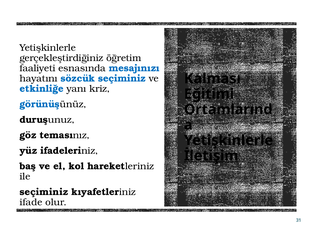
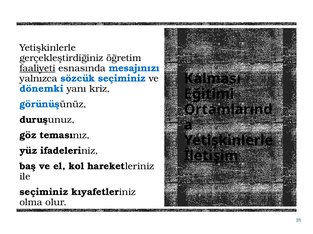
faaliyeti underline: none -> present (38, 68)
hayatını: hayatını -> yalnızca (39, 79)
etkinliğe: etkinliğe -> dönemki (42, 89)
ifade: ifade -> olma (31, 203)
